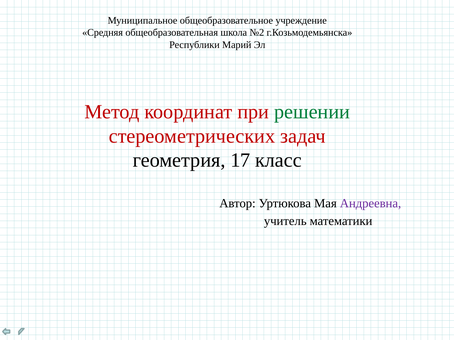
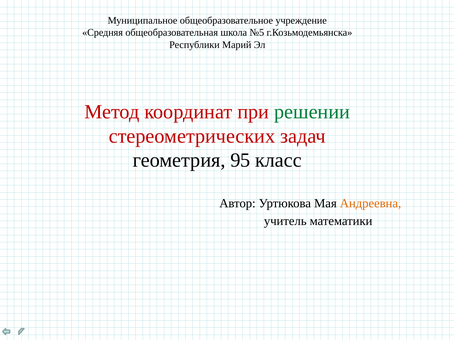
№2: №2 -> №5 (257, 33)
17: 17 -> 95 (240, 161)
Андреевна colour: purple -> orange (371, 204)
